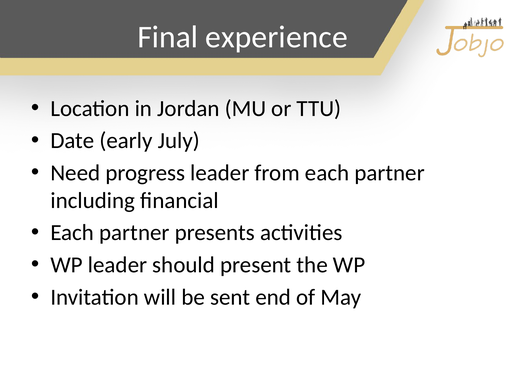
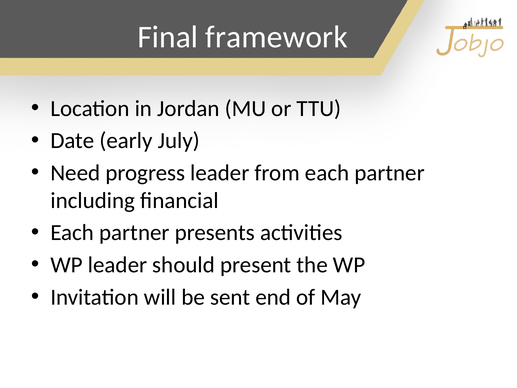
experience: experience -> framework (276, 37)
